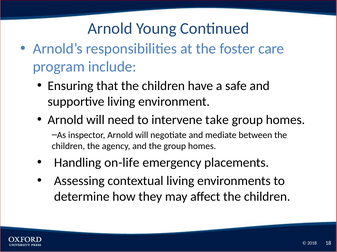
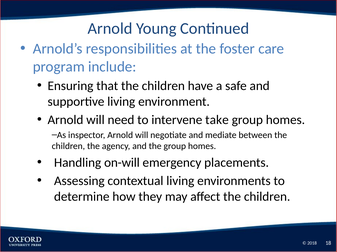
on-life: on-life -> on-will (122, 163)
